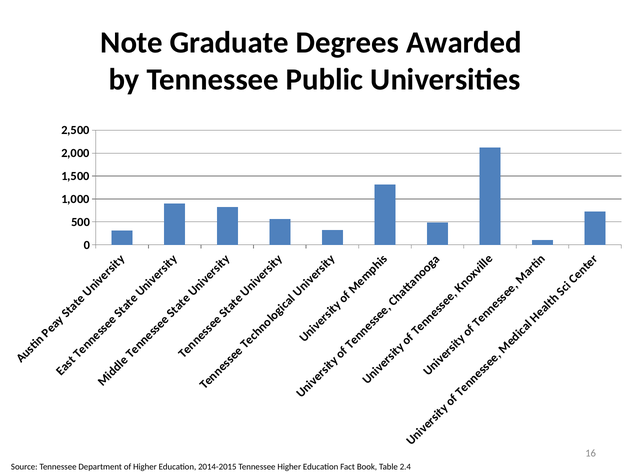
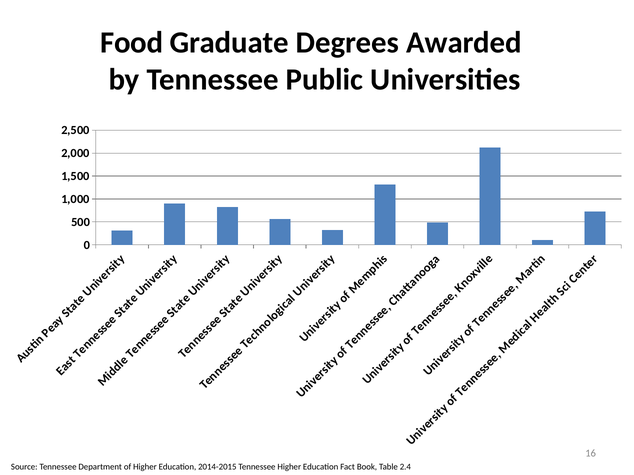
Note: Note -> Food (132, 43)
